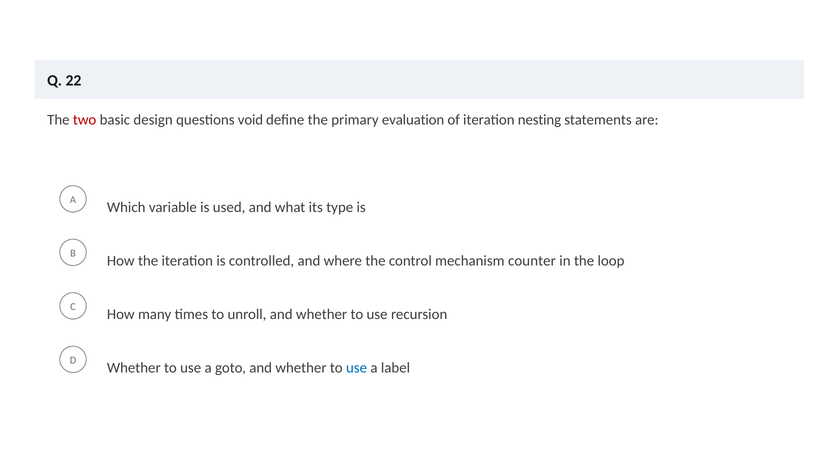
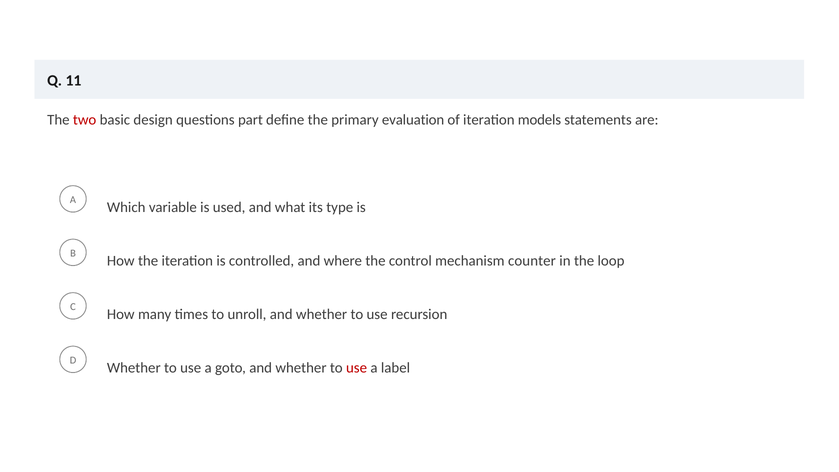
22: 22 -> 11 (73, 80)
void: void -> part (250, 120)
nesting: nesting -> models (539, 120)
use colour: blue -> red (357, 368)
